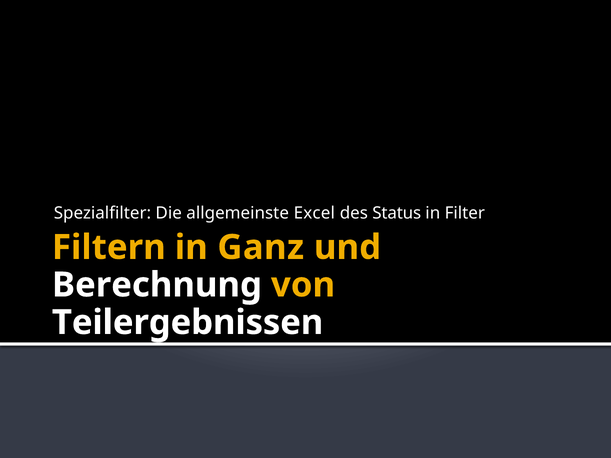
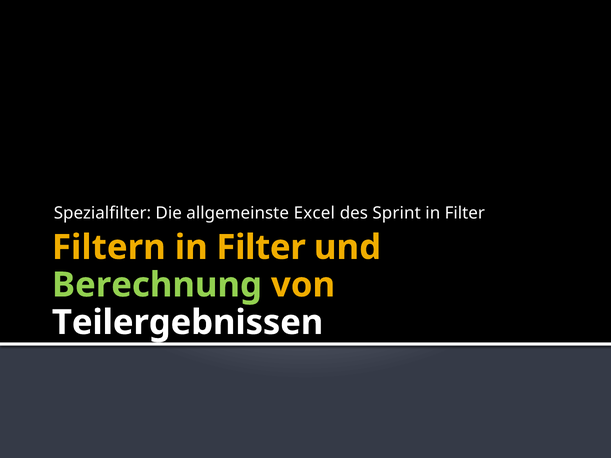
Status: Status -> Sprint (397, 213)
Filtern in Ganz: Ganz -> Filter (261, 248)
Berechnung colour: white -> light green (157, 285)
